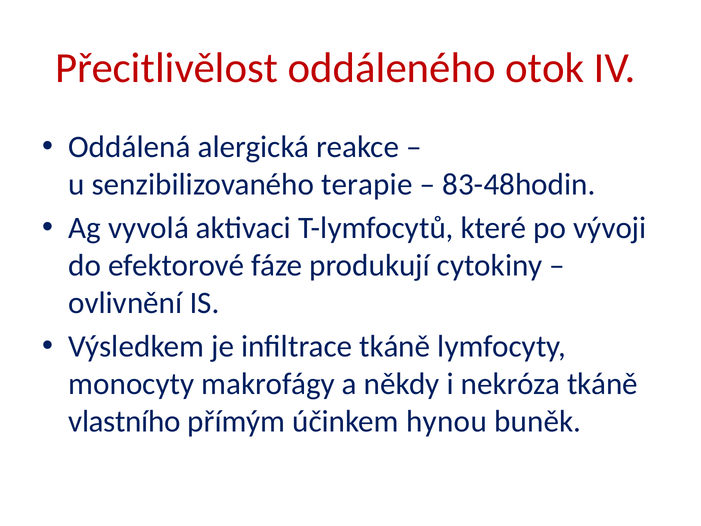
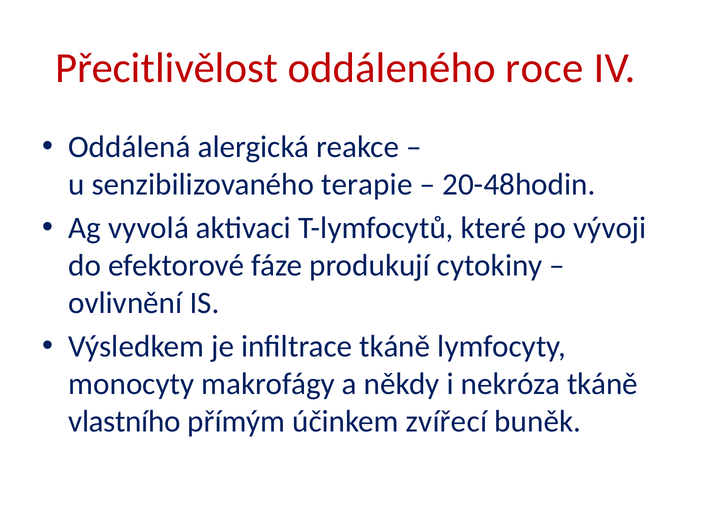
otok: otok -> roce (545, 68)
83-48hodin: 83-48hodin -> 20-48hodin (519, 184)
hynou: hynou -> zvířecí (447, 421)
